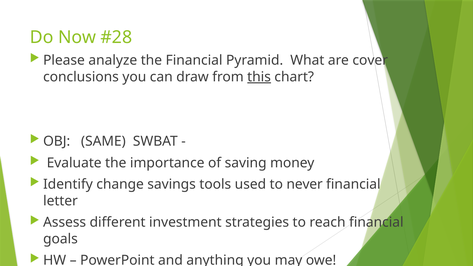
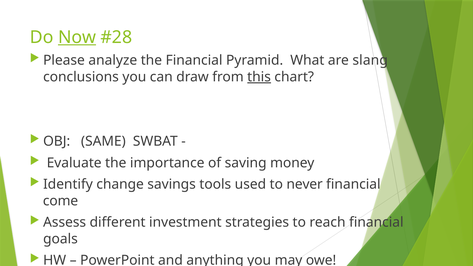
Now underline: none -> present (77, 37)
cover: cover -> slang (370, 60)
letter: letter -> come (61, 201)
